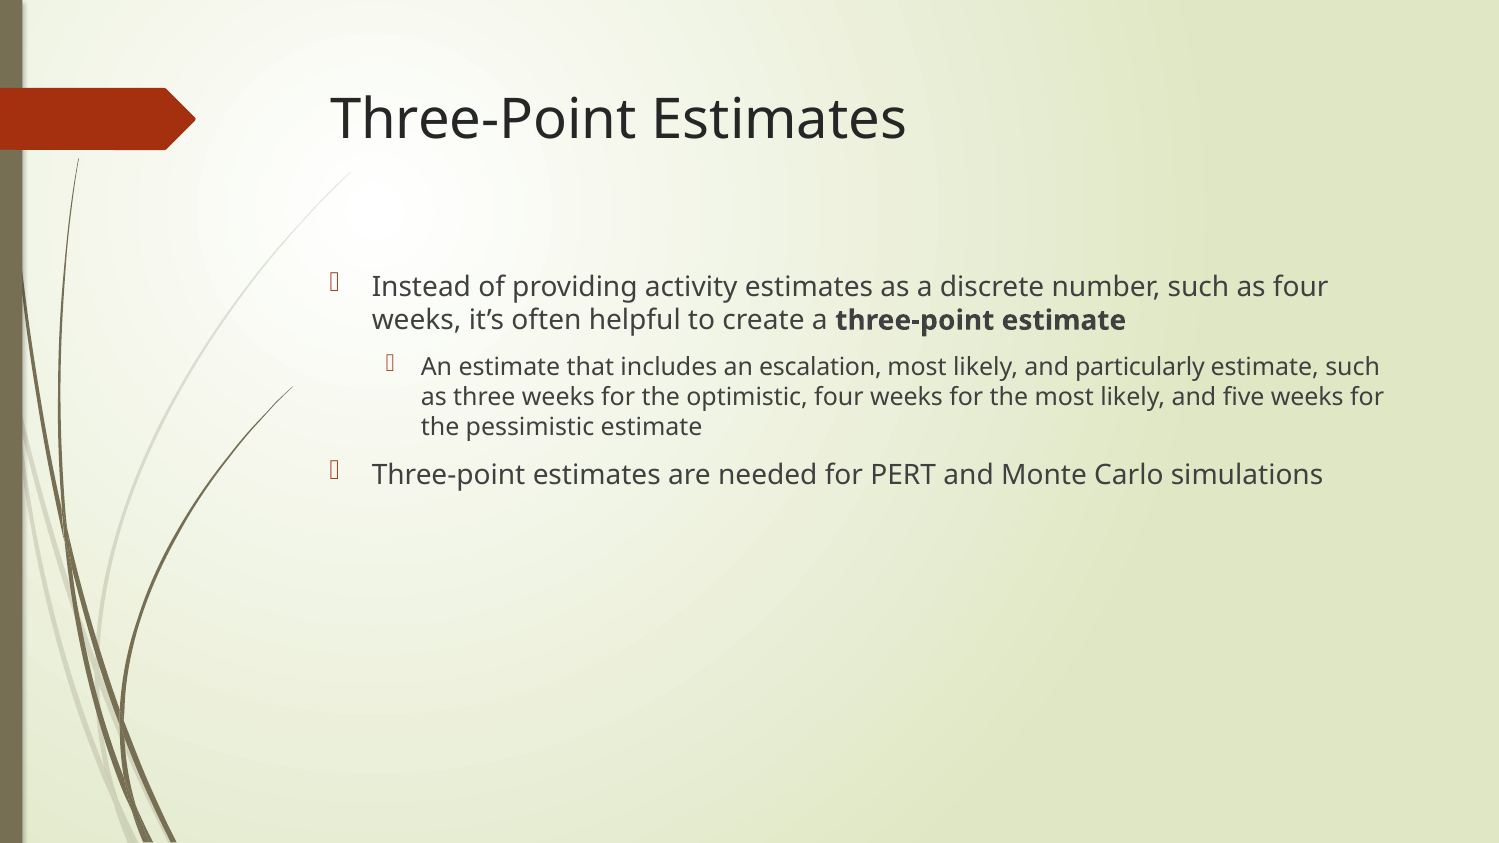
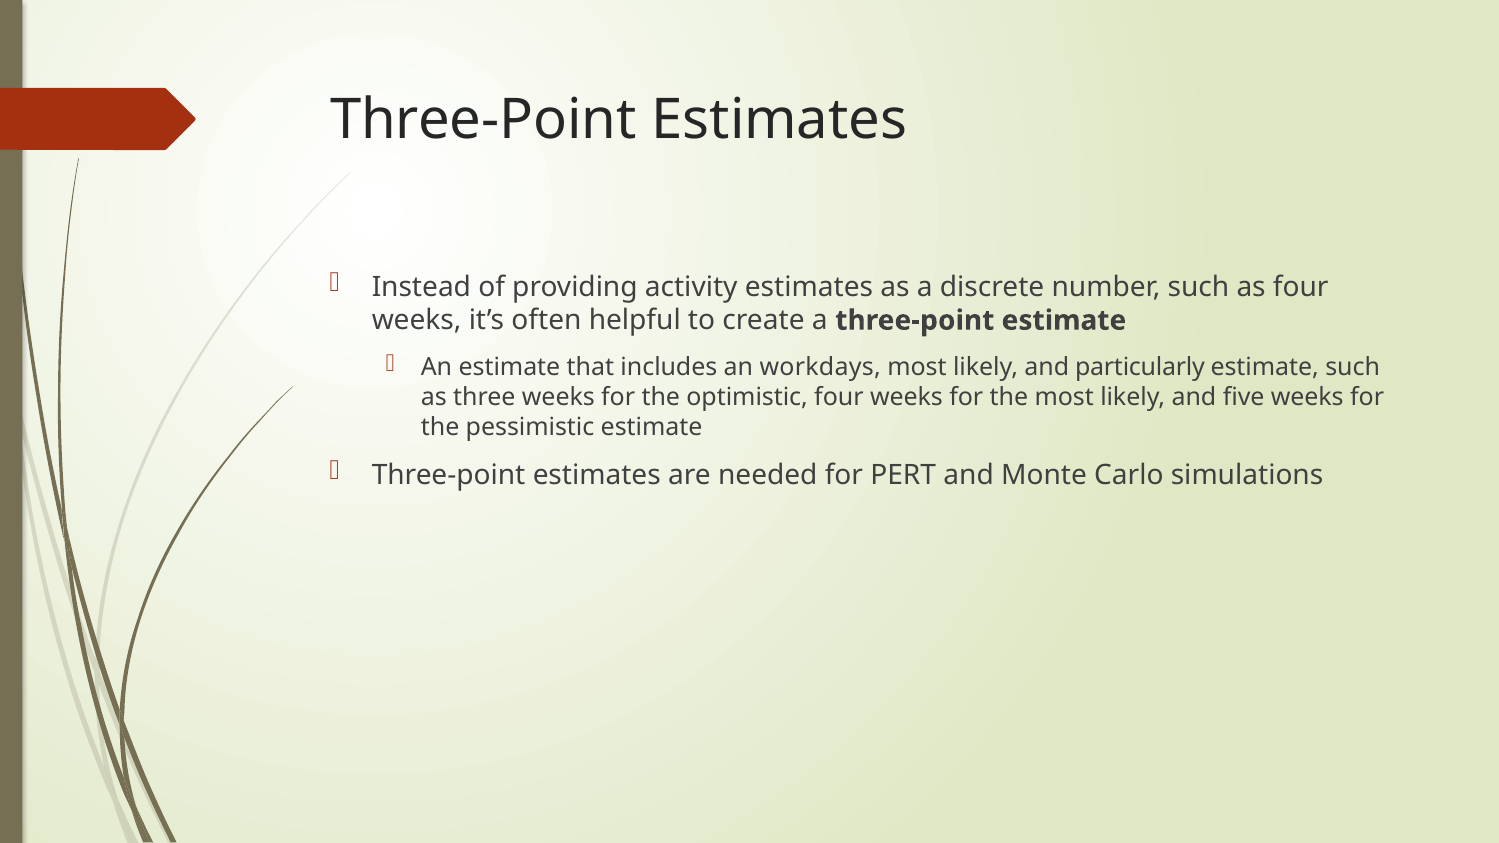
escalation: escalation -> workdays (820, 368)
